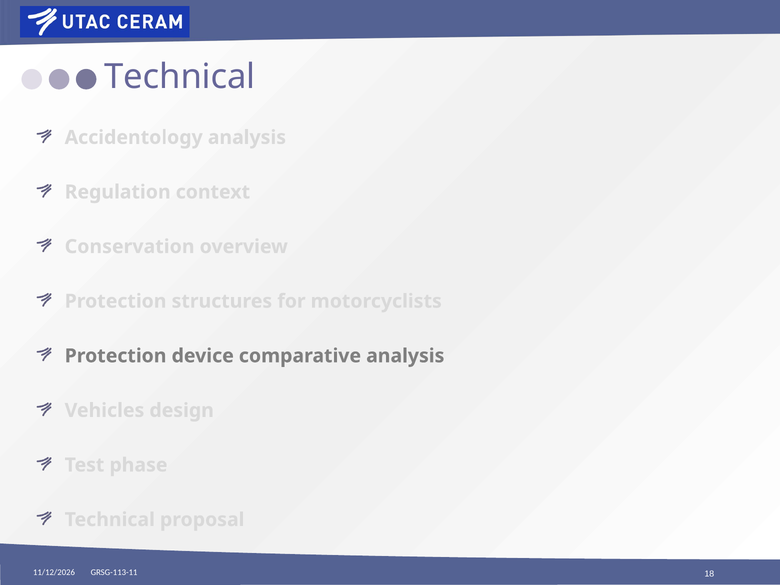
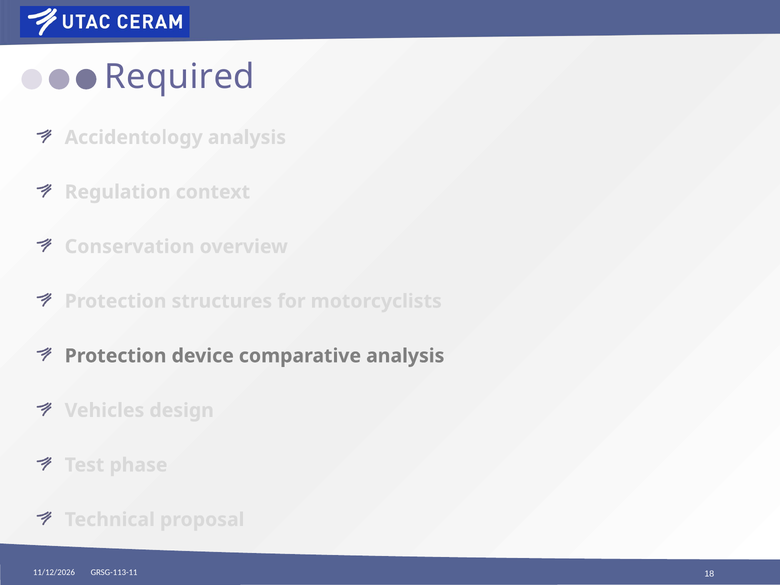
Technical: Technical -> Required (180, 77)
